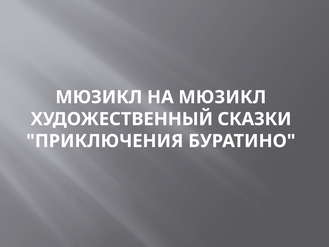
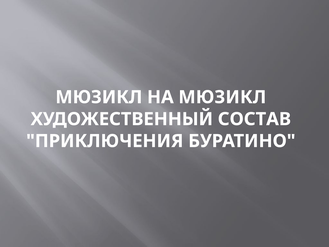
СКАЗКИ: СКАЗКИ -> СОСТАВ (254, 119)
